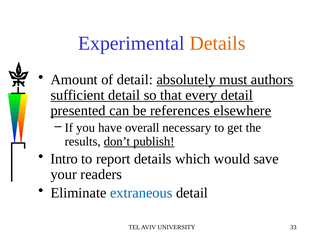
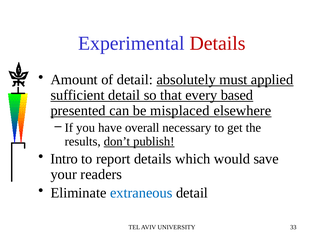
Details colour: orange -> red (218, 43)
authors: authors -> applied (272, 80)
every detail: detail -> based (237, 95)
references: references -> misplaced (180, 111)
